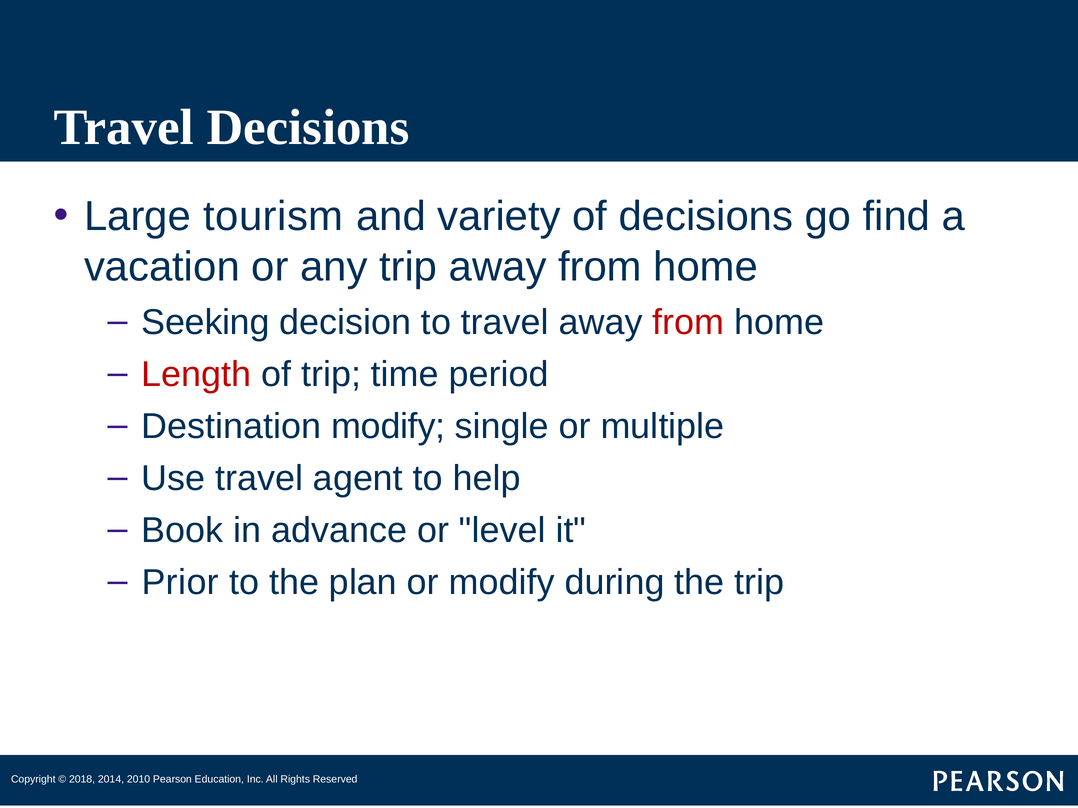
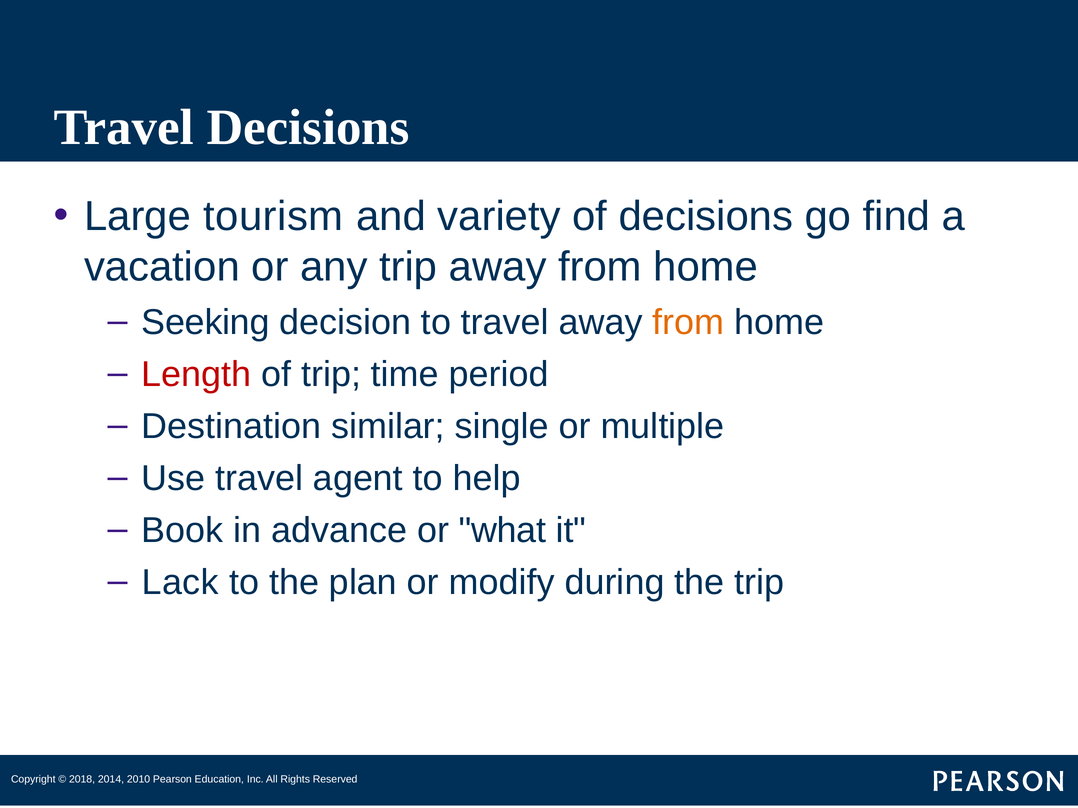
from colour: red -> orange (688, 322)
Destination modify: modify -> similar (388, 427)
level: level -> what (502, 531)
Prior: Prior -> Lack (180, 583)
